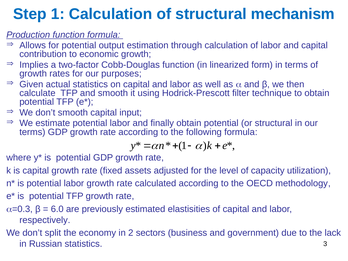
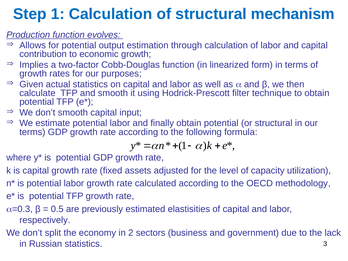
function formula: formula -> evolves (104, 35)
6.0: 6.0 -> 0.5 (57, 209)
